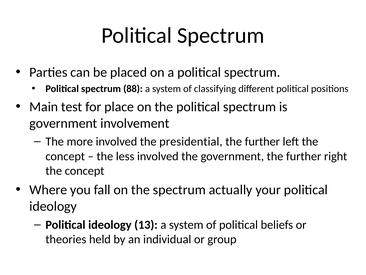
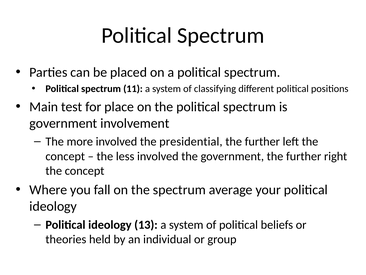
88: 88 -> 11 (133, 89)
actually: actually -> average (231, 190)
